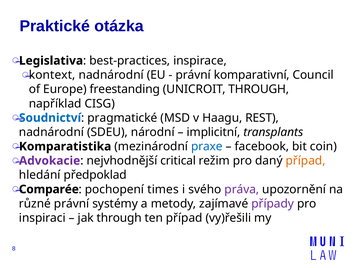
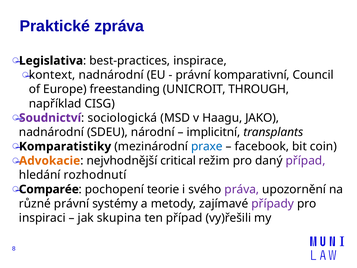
otázka: otázka -> zpráva (119, 26)
Soudnictví colour: blue -> purple (50, 118)
pragmatické: pragmatické -> sociologická (122, 118)
REST: REST -> JAKO (262, 118)
Komparatistika: Komparatistika -> Komparatistiky (65, 146)
Advokacie colour: purple -> orange (50, 161)
případ colour: orange -> purple (306, 161)
předpoklad: předpoklad -> rozhodnutí (95, 175)
times: times -> teorie (163, 189)
jak through: through -> skupina (119, 218)
